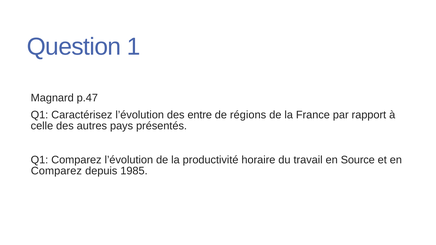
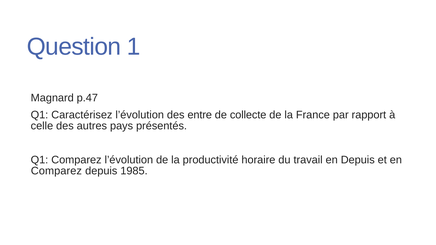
régions: régions -> collecte (248, 115)
en Source: Source -> Depuis (358, 160)
